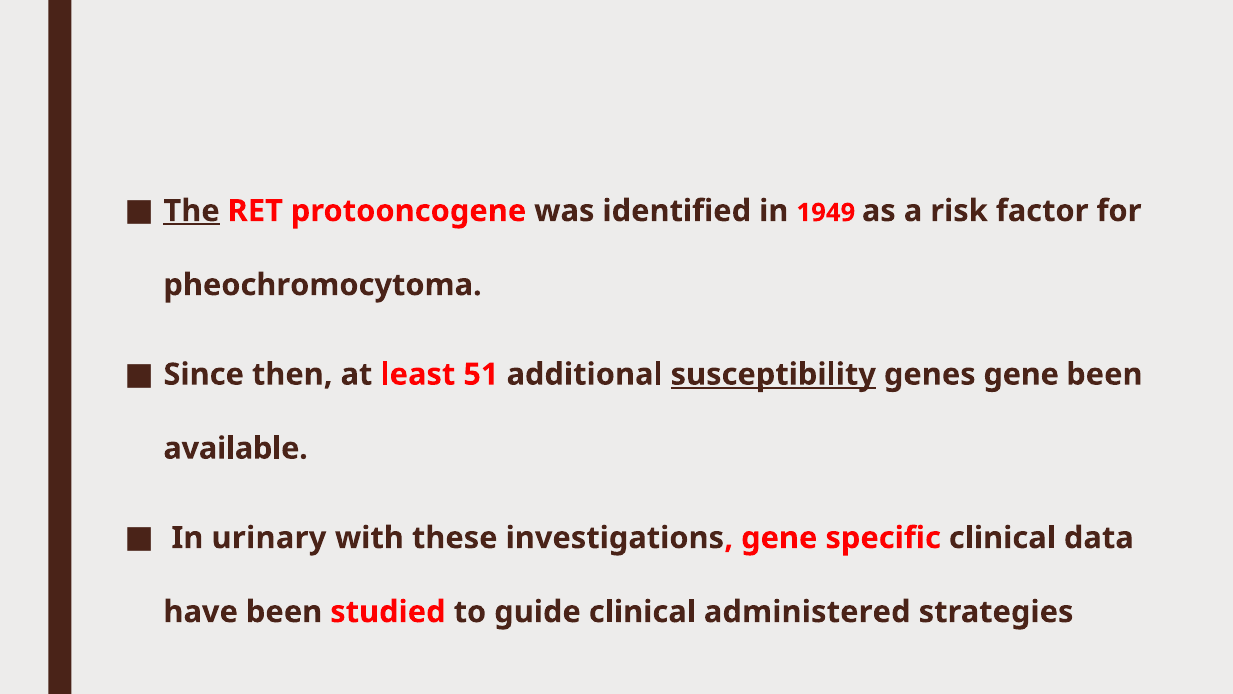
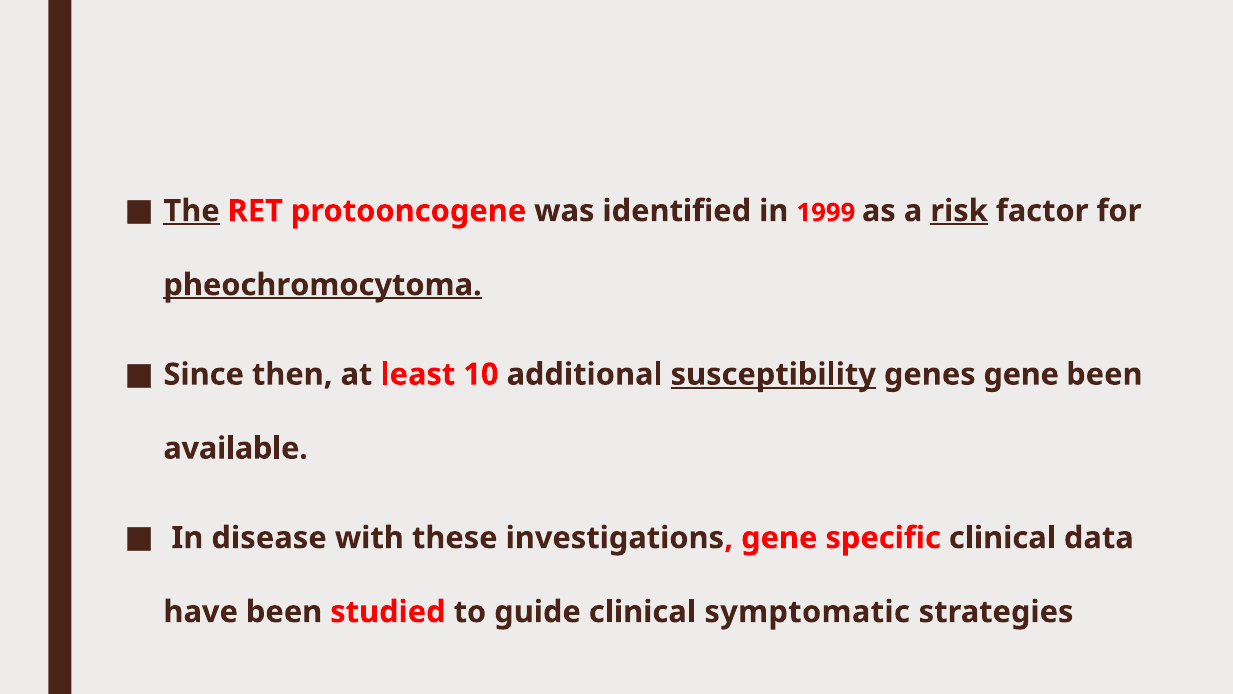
1949: 1949 -> 1999 (826, 213)
risk underline: none -> present (959, 211)
pheochromocytoma underline: none -> present (323, 285)
51: 51 -> 10 (481, 374)
urinary: urinary -> disease (269, 538)
administered: administered -> symptomatic (807, 612)
